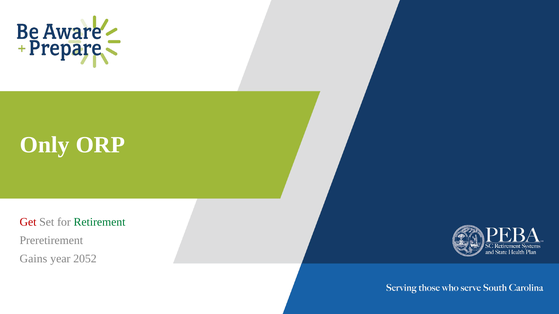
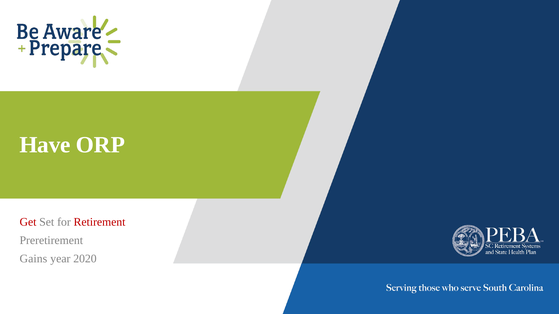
Only: Only -> Have (45, 145)
Retirement colour: green -> red (100, 222)
2052: 2052 -> 2020 (85, 259)
